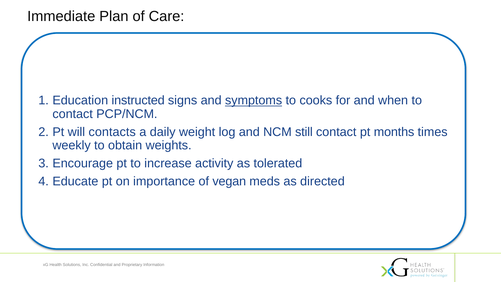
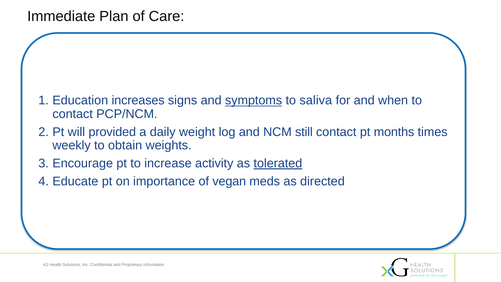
instructed: instructed -> increases (138, 100)
cooks: cooks -> saliva (316, 100)
contacts: contacts -> provided (112, 132)
tolerated underline: none -> present (278, 163)
